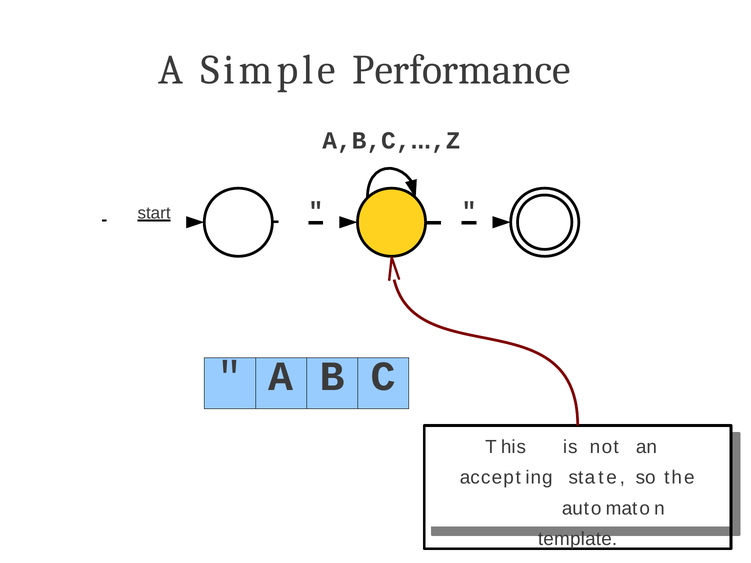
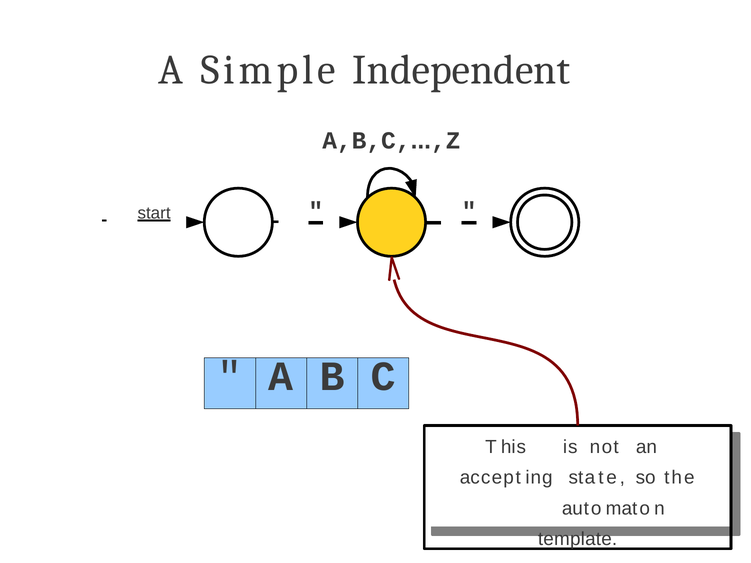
Performance: Performance -> Independent (461, 70)
